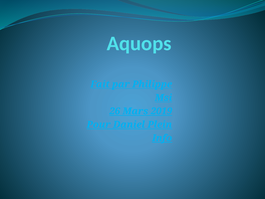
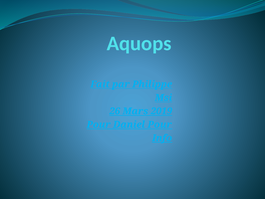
Daniel Plein: Plein -> Pour (160, 124)
